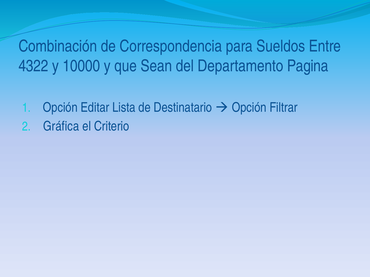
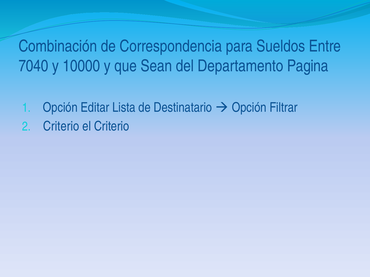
4322: 4322 -> 7040 (33, 66)
Gráfica: Gráfica -> Criterio (61, 126)
